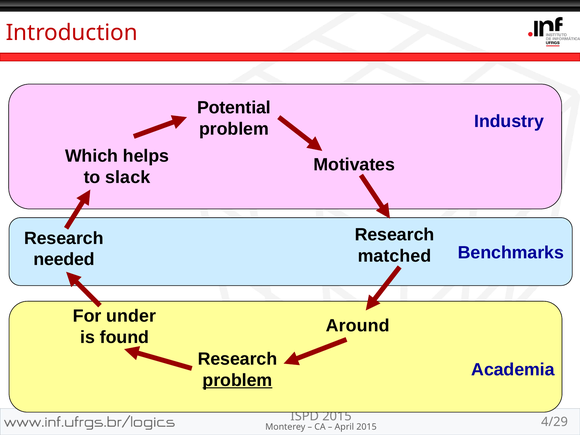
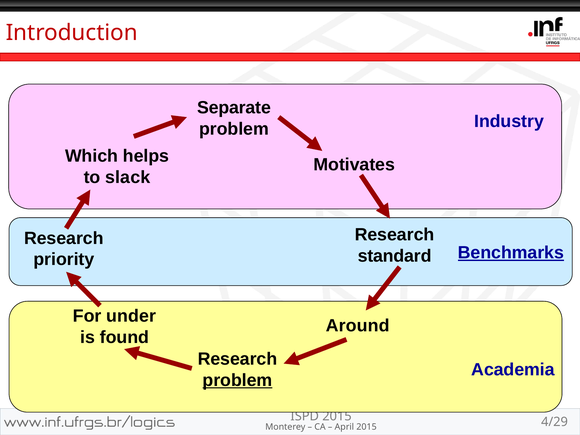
Potential: Potential -> Separate (234, 108)
Benchmarks underline: none -> present (511, 253)
matched: matched -> standard (395, 256)
needed: needed -> priority (64, 259)
